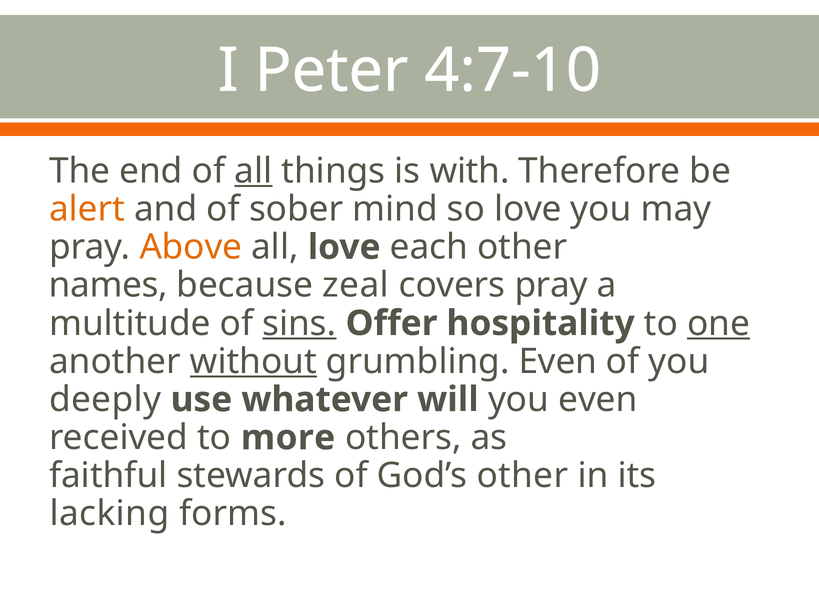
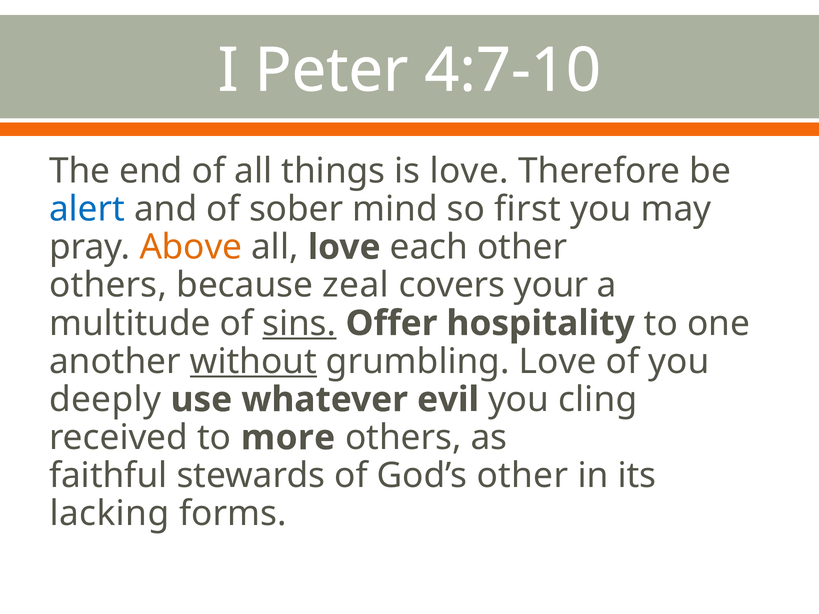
all underline: present -> none (253, 171)
is with: with -> love (469, 171)
alert colour: orange -> blue (87, 209)
so love: love -> first (528, 209)
names: names -> others (108, 285)
covers pray: pray -> your (551, 285)
one underline: present -> none (718, 324)
grumbling Even: Even -> Love (558, 362)
will: will -> evil (448, 400)
you even: even -> cling (598, 400)
